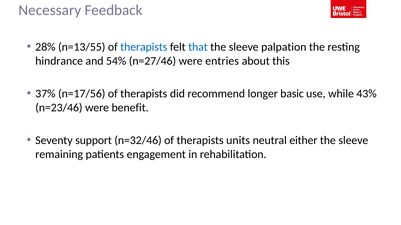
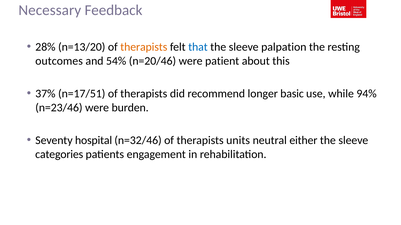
n=13/55: n=13/55 -> n=13/20 (82, 47)
therapists colour: blue -> orange (144, 47)
hindrance: hindrance -> outcomes (59, 61)
n=27/46: n=27/46 -> n=20/46 (152, 61)
entries: entries -> patient (222, 61)
n=17/56: n=17/56 -> n=17/51 (82, 94)
43%: 43% -> 94% (367, 94)
benefit: benefit -> burden (130, 108)
support: support -> hospital (94, 141)
remaining: remaining -> categories (59, 155)
